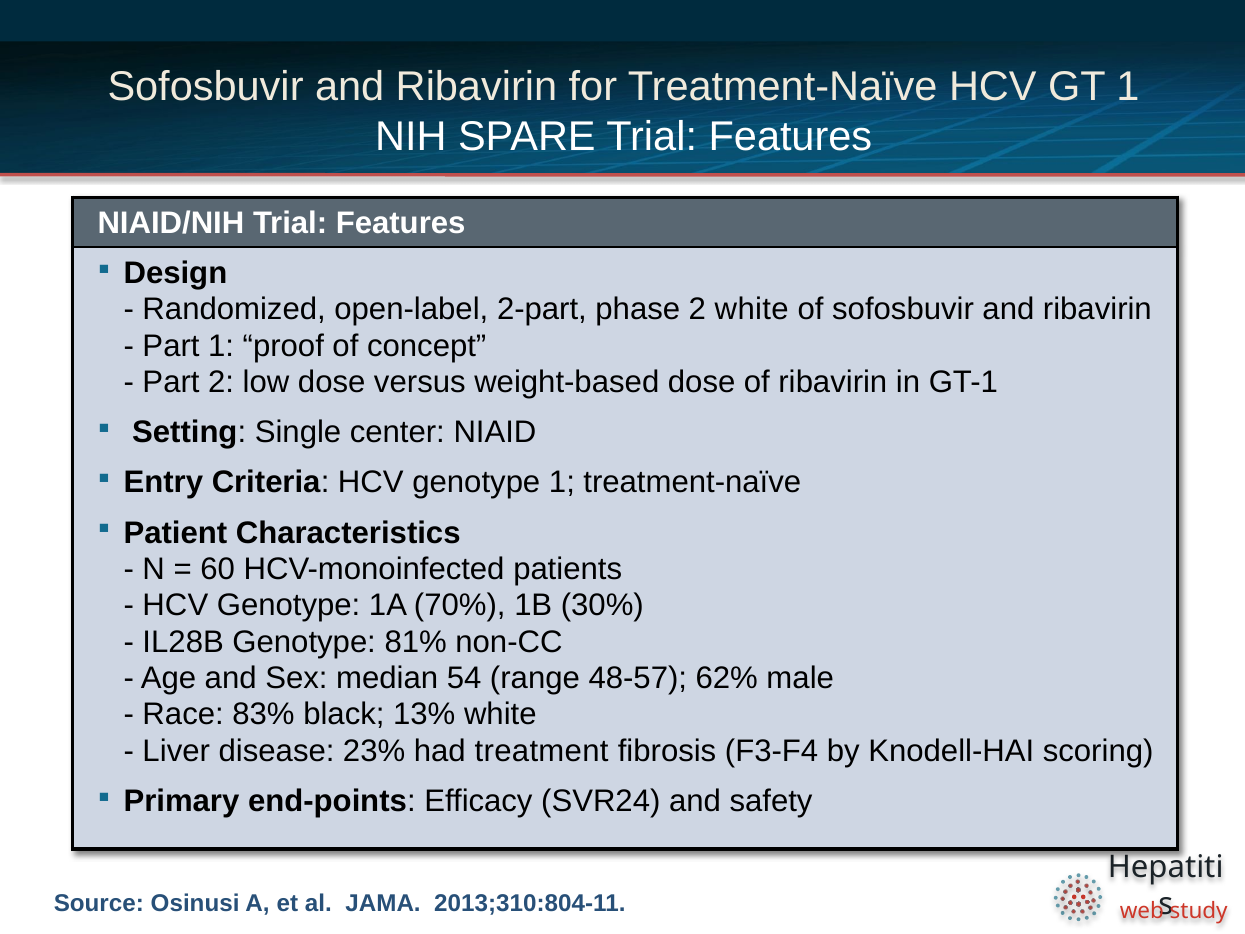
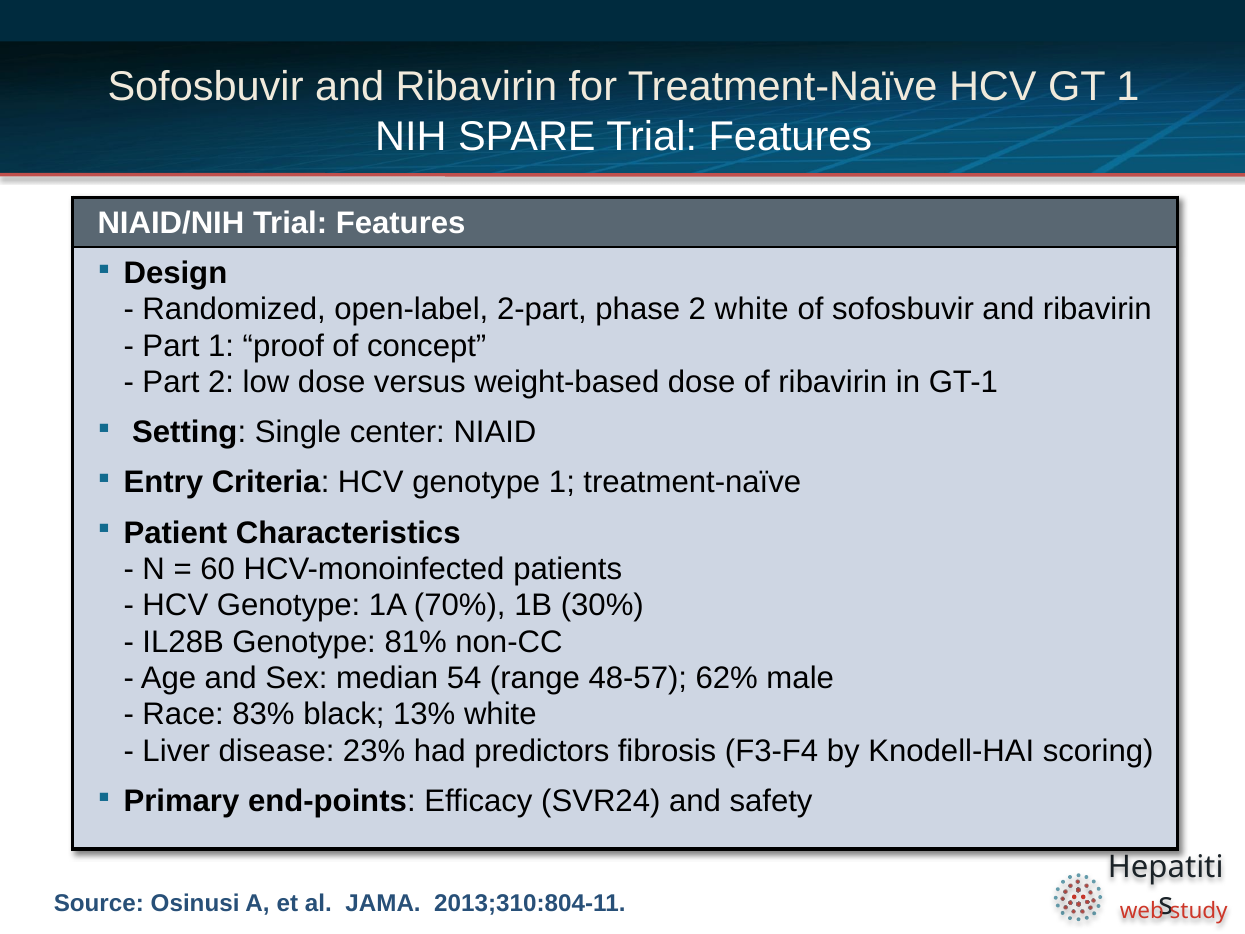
treatment: treatment -> predictors (542, 751)
